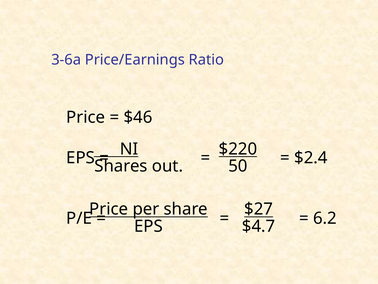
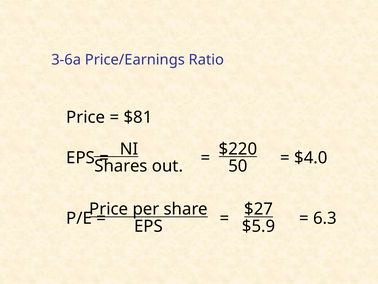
$46: $46 -> $81 (138, 117)
$2.4: $2.4 -> $4.0 (311, 158)
6.2: 6.2 -> 6.3 (325, 218)
$4.7: $4.7 -> $5.9 (259, 226)
